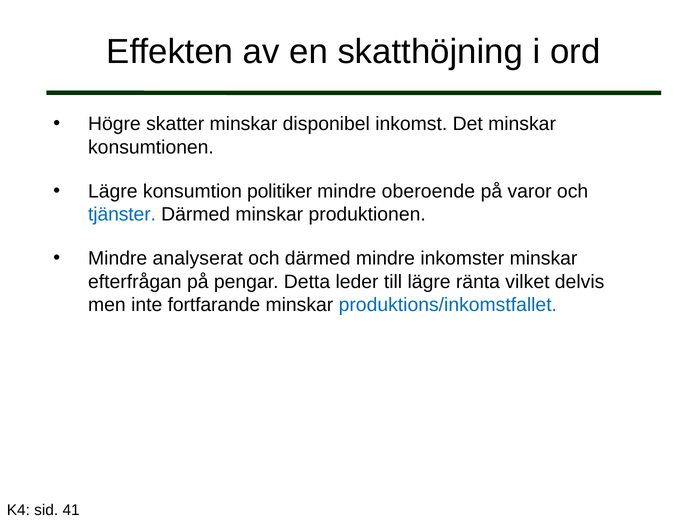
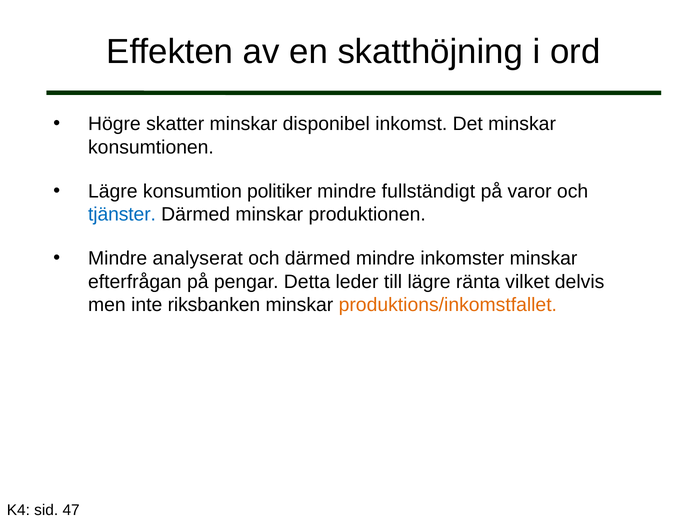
oberoende: oberoende -> fullständigt (428, 191)
fortfarande: fortfarande -> riksbanken (214, 305)
produktions/inkomstfallet colour: blue -> orange (448, 305)
41: 41 -> 47 (71, 510)
